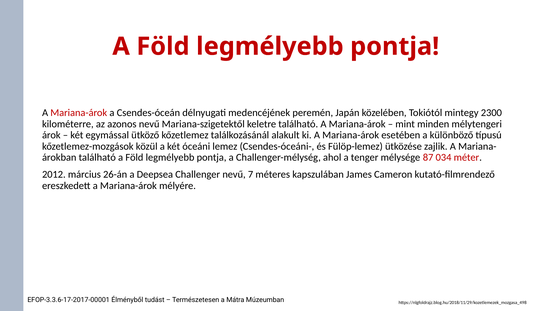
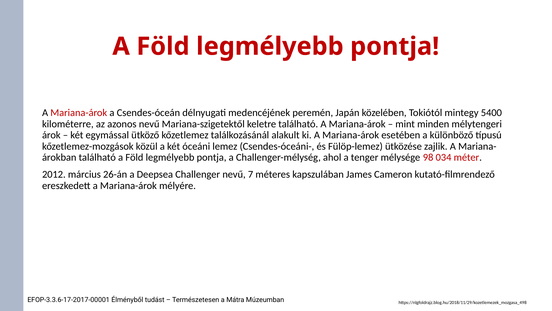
2300: 2300 -> 5400 (491, 113)
87: 87 -> 98 (428, 157)
